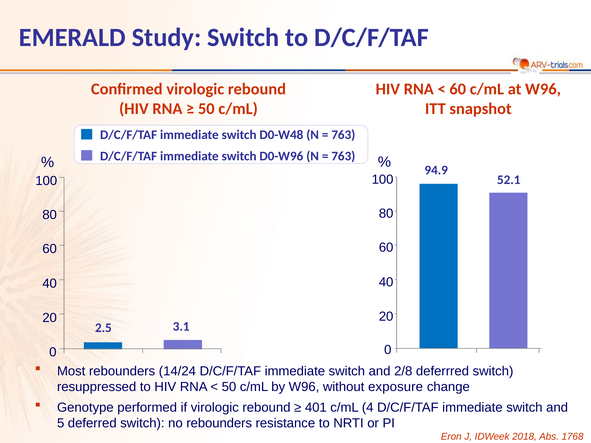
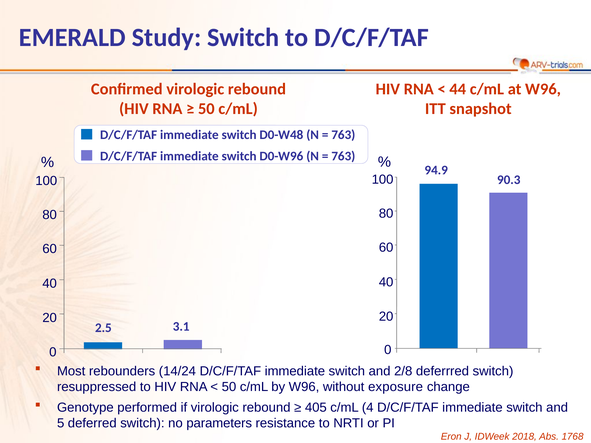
60: 60 -> 44 (458, 89)
52.1: 52.1 -> 90.3 (509, 180)
401: 401 -> 405 (316, 408)
no rebounders: rebounders -> parameters (219, 423)
